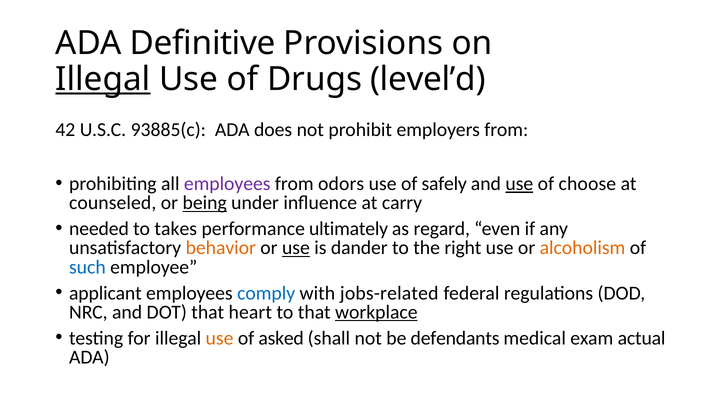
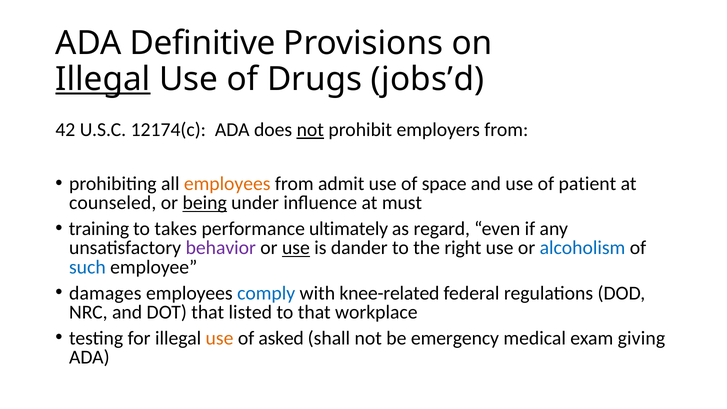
level’d: level’d -> jobs’d (428, 79)
93885(c: 93885(c -> 12174(c (168, 130)
not underline: none -> present (310, 130)
employees colour: purple -> orange (227, 184)
odors: odors -> admit (341, 184)
safely: safely -> space (444, 184)
use underline: present -> none (519, 184)
choose: choose -> patient (587, 184)
carry: carry -> must (402, 203)
needed: needed -> training (99, 229)
behavior colour: orange -> purple (221, 248)
alcoholism colour: orange -> blue (582, 248)
applicant: applicant -> damages (105, 293)
jobs-related: jobs-related -> knee-related (389, 293)
heart: heart -> listed (250, 312)
workplace underline: present -> none (376, 312)
defendants: defendants -> emergency (455, 338)
actual: actual -> giving (641, 338)
